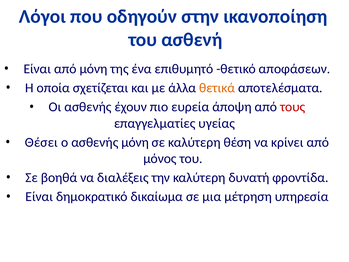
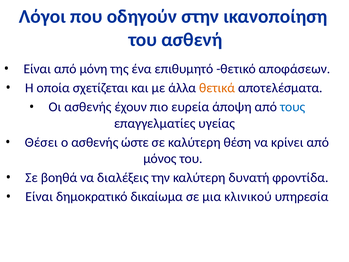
τους colour: red -> blue (293, 107)
ασθενής μόνη: μόνη -> ώστε (135, 142)
μέτρηση: μέτρηση -> κλινικού (248, 197)
